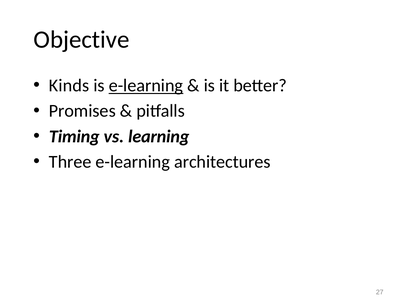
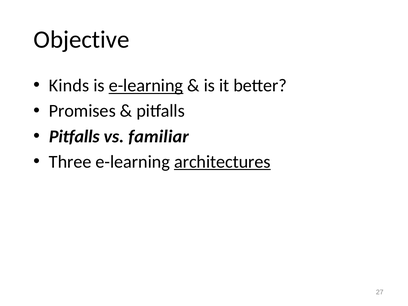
Timing: Timing -> Pitfalls (74, 136)
learning: learning -> familiar (159, 136)
architectures underline: none -> present (222, 162)
